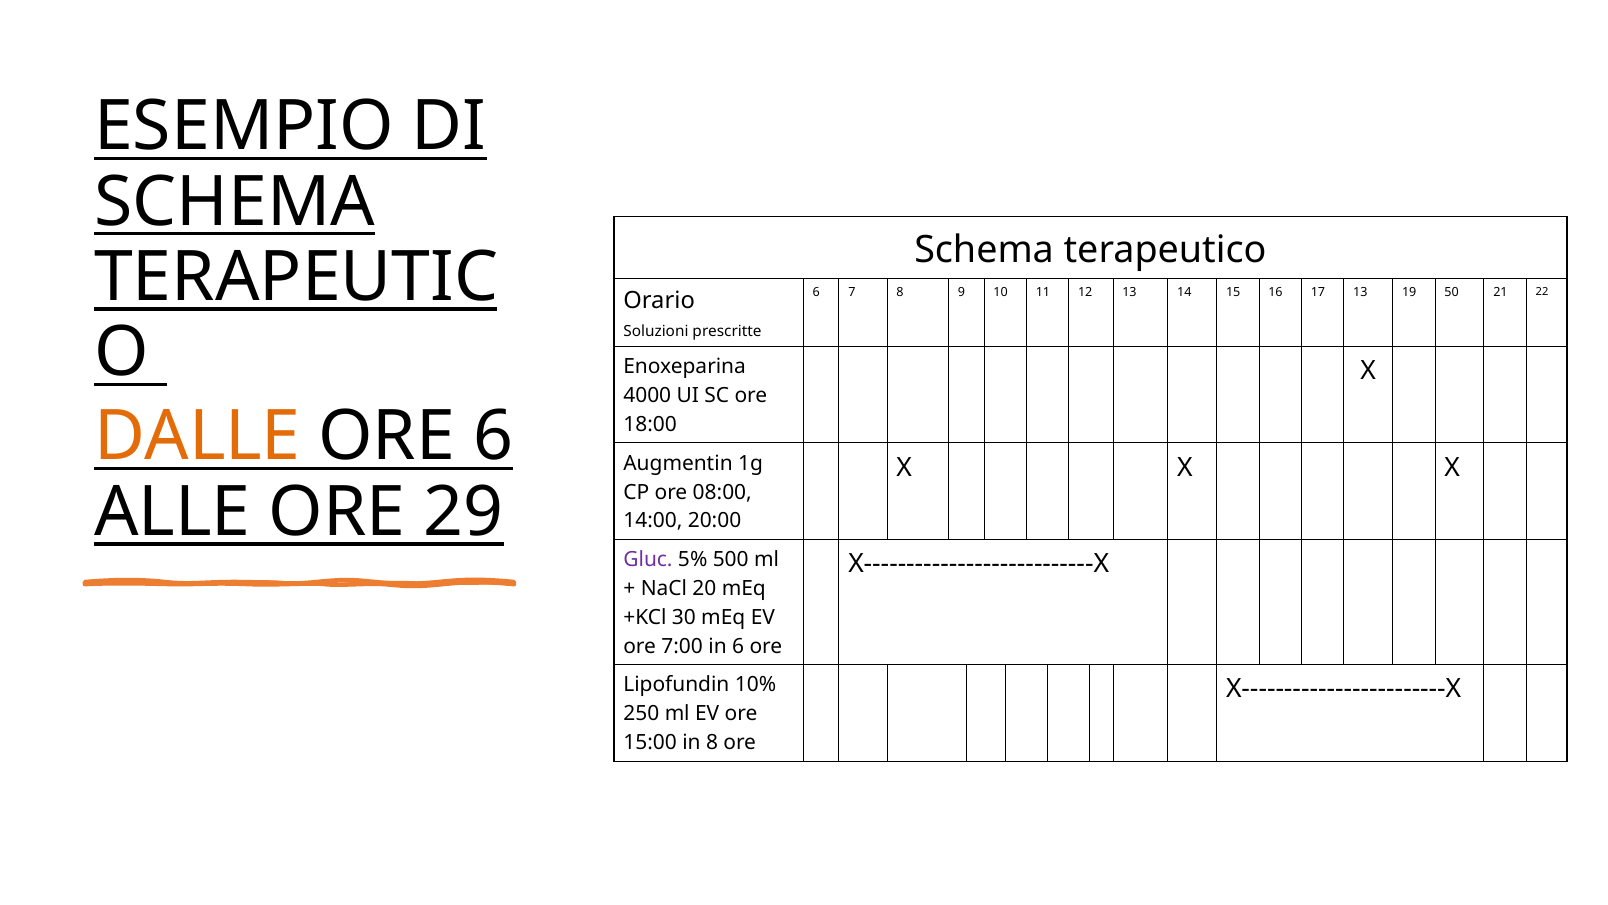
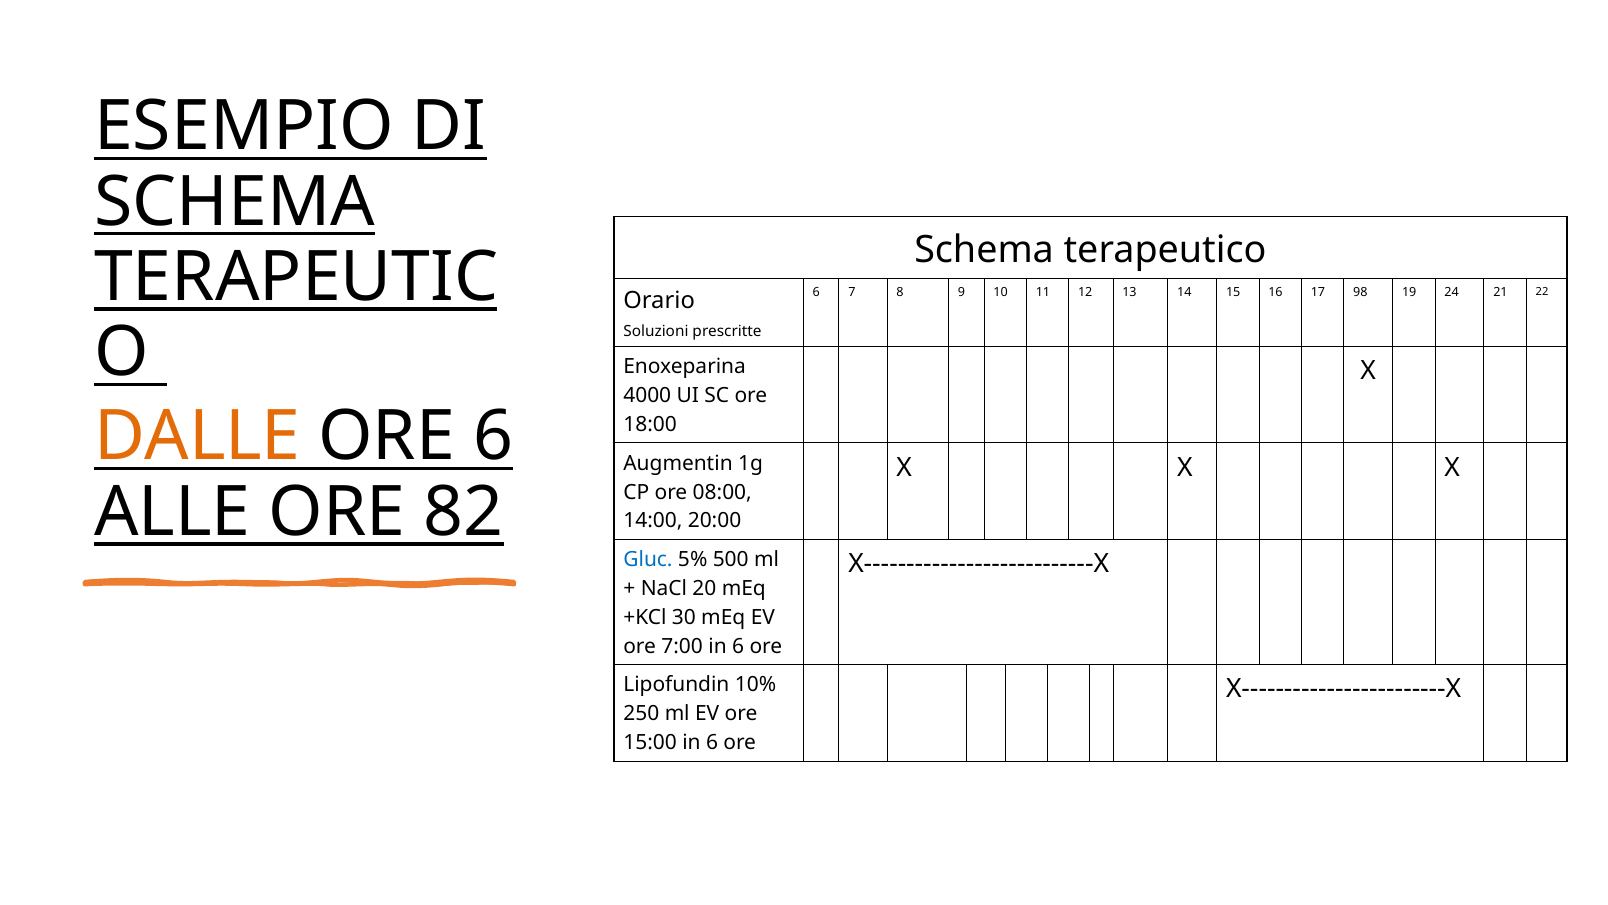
17 13: 13 -> 98 (1360, 292)
50: 50 -> 24 (1452, 292)
29: 29 -> 82 (464, 512)
Gluc colour: purple -> blue (648, 559)
15:00 in 8: 8 -> 6 (712, 742)
